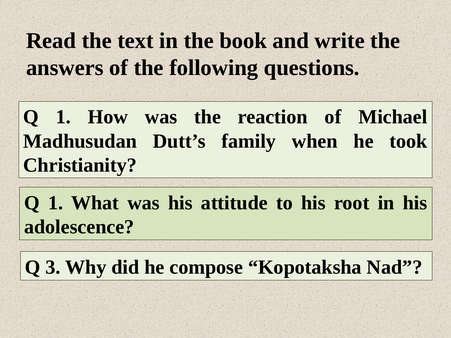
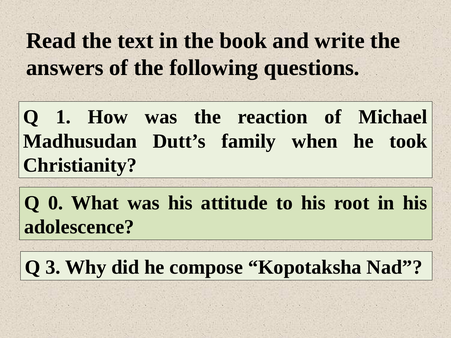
1: 1 -> 0 (56, 203)
